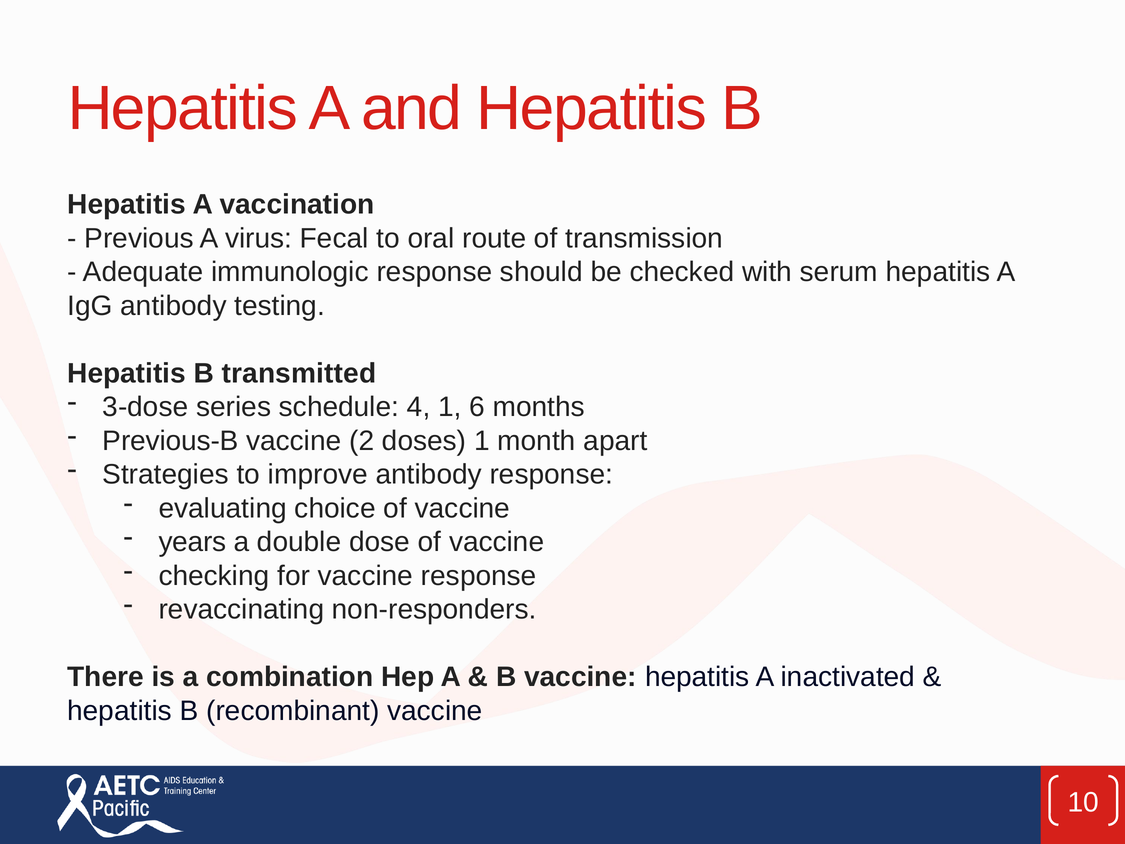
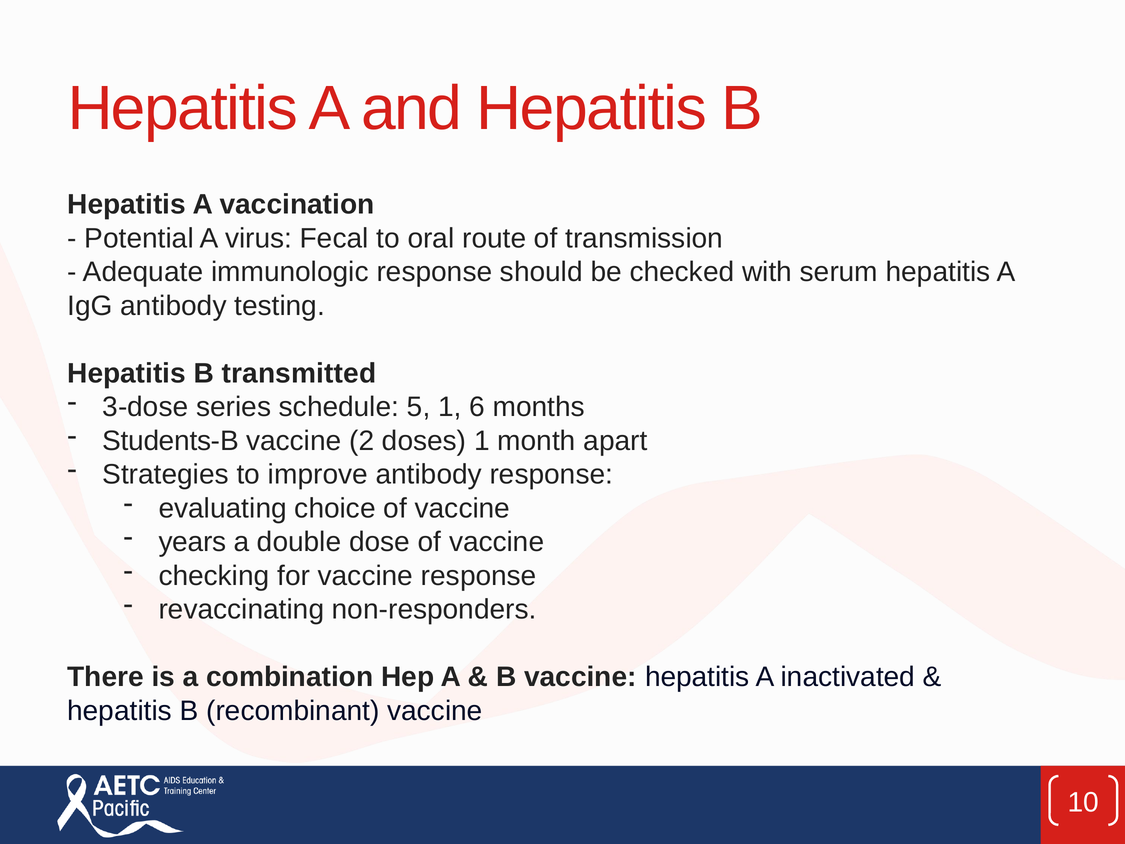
Previous: Previous -> Potential (139, 238)
4: 4 -> 5 (419, 407)
Previous-B: Previous-B -> Students-B (171, 441)
